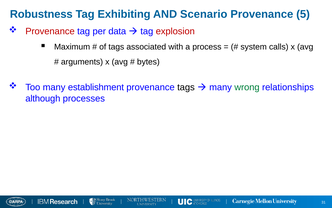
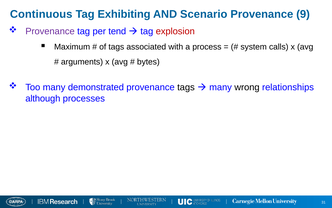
Robustness: Robustness -> Continuous (41, 14)
5: 5 -> 9 (303, 14)
Provenance colour: red -> purple (50, 31)
data: data -> tend (117, 31)
establishment: establishment -> demonstrated (96, 87)
wrong colour: green -> black (247, 87)
